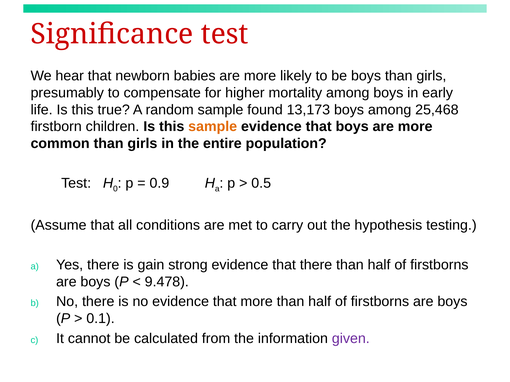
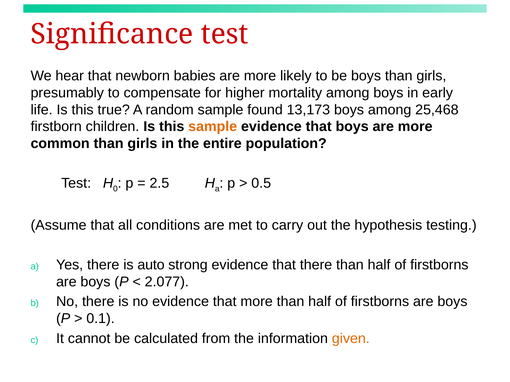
0.9: 0.9 -> 2.5 (159, 183)
gain: gain -> auto (151, 265)
9.478: 9.478 -> 2.077 (167, 282)
given colour: purple -> orange (351, 339)
